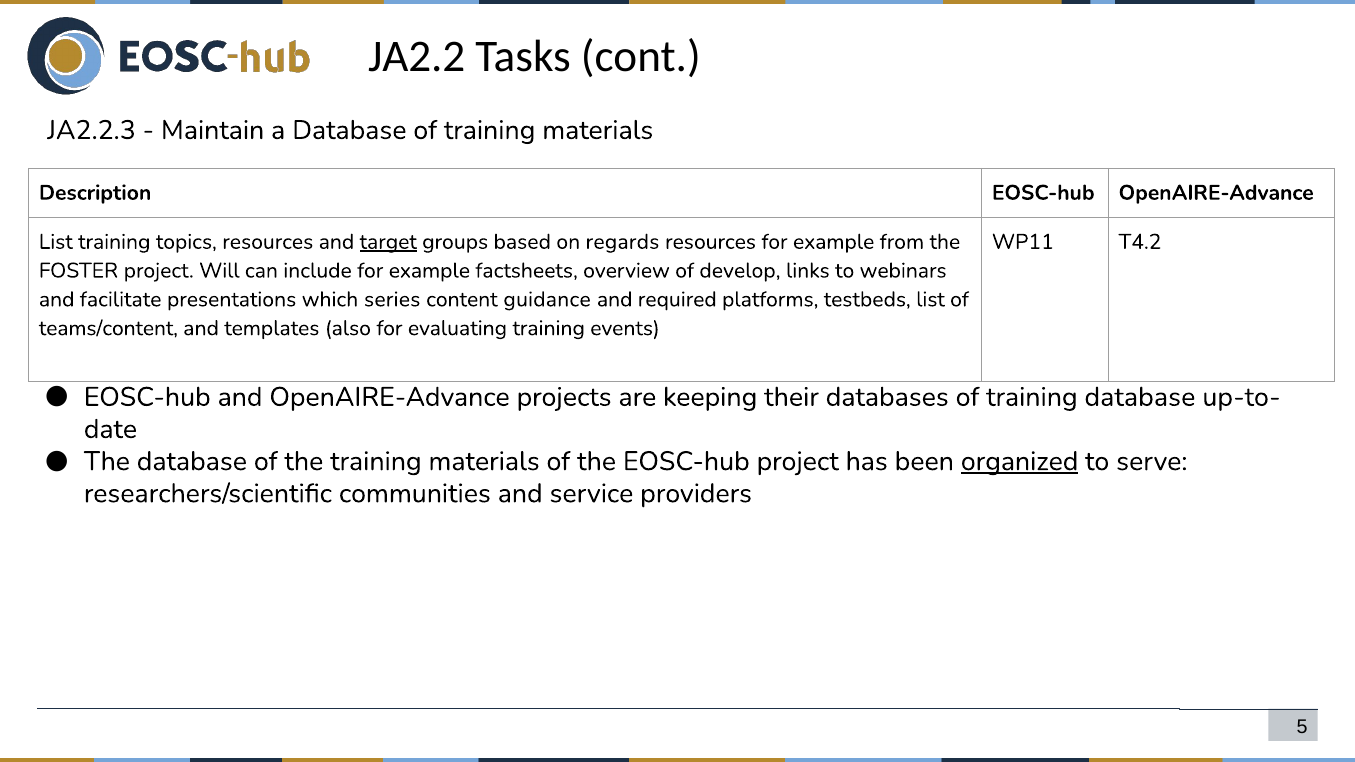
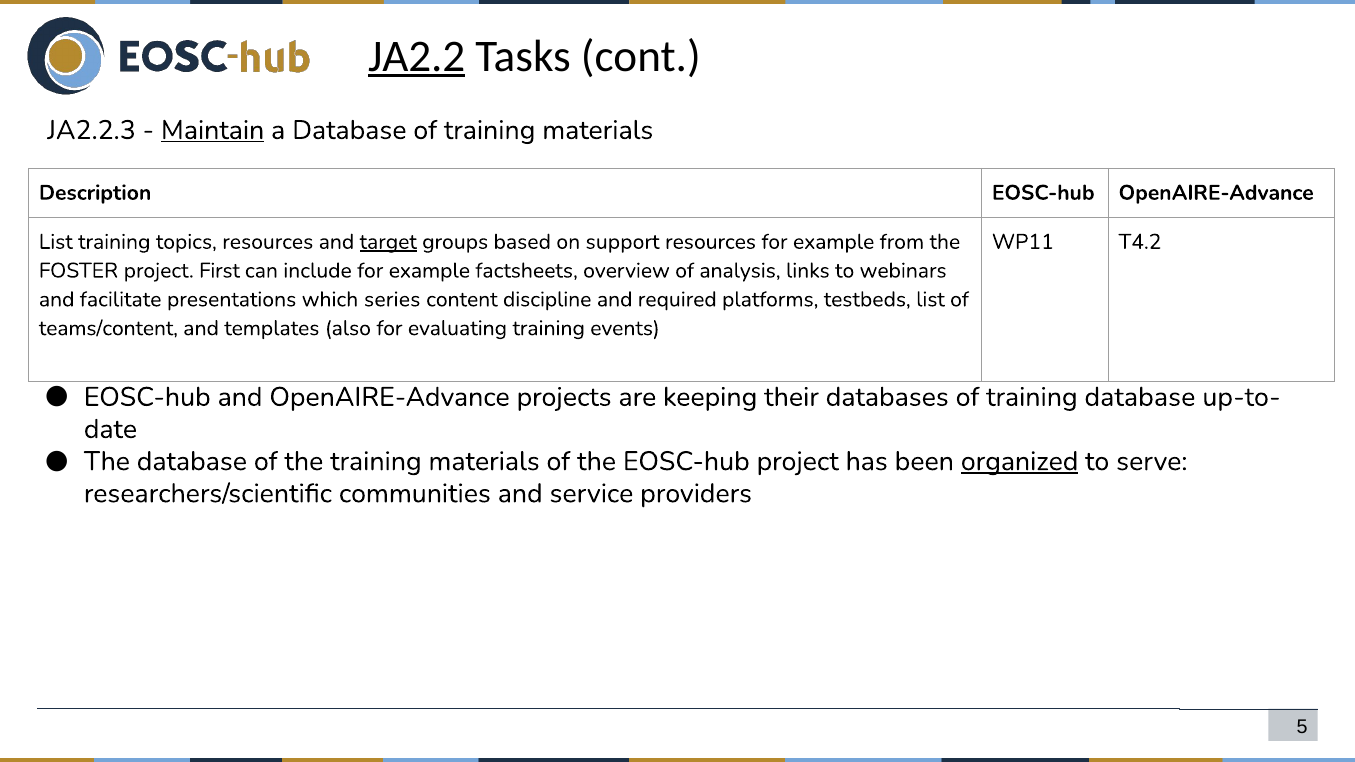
JA2.2 underline: none -> present (417, 56)
Maintain underline: none -> present (213, 130)
regards: regards -> support (623, 242)
Will: Will -> First (219, 271)
develop: develop -> analysis (740, 271)
guidance: guidance -> discipline (547, 299)
